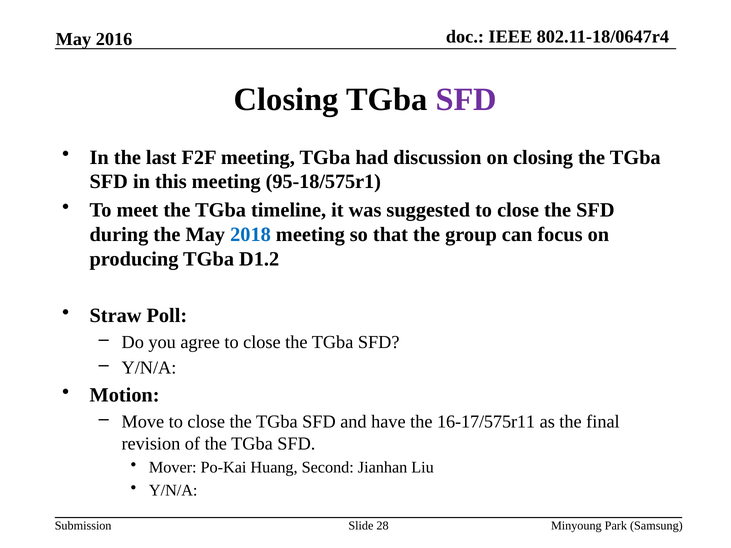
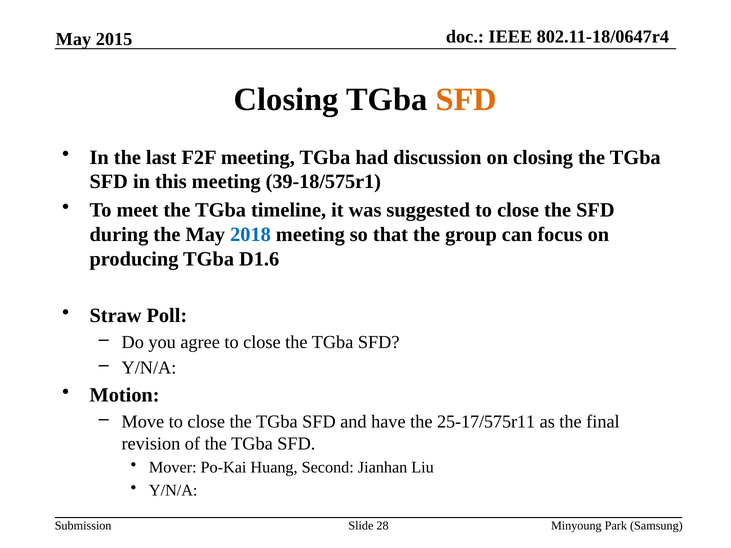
2016: 2016 -> 2015 (114, 39)
SFD colour: purple -> orange (466, 100)
95-18/575r1: 95-18/575r1 -> 39-18/575r1 (323, 182)
D1.2: D1.2 -> D1.6 (259, 259)
16-17/575r11: 16-17/575r11 -> 25-17/575r11 (486, 422)
